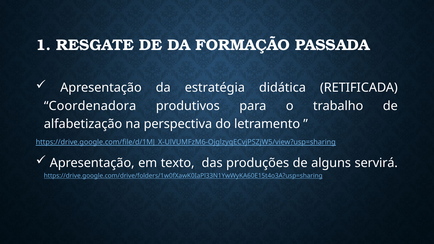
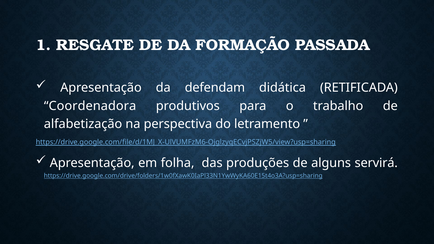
estratégia: estratégia -> defendam (215, 88)
texto: texto -> folha (178, 163)
